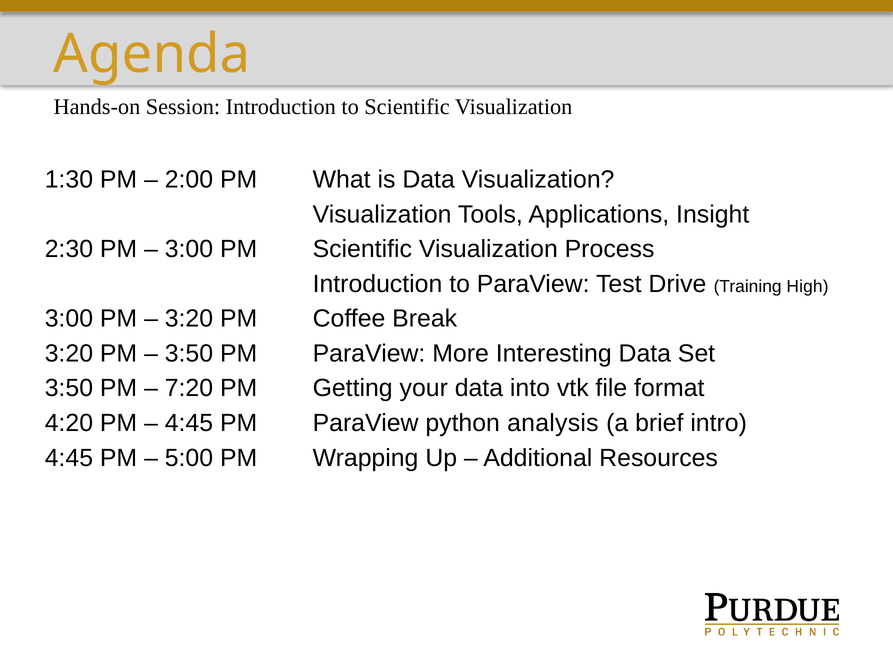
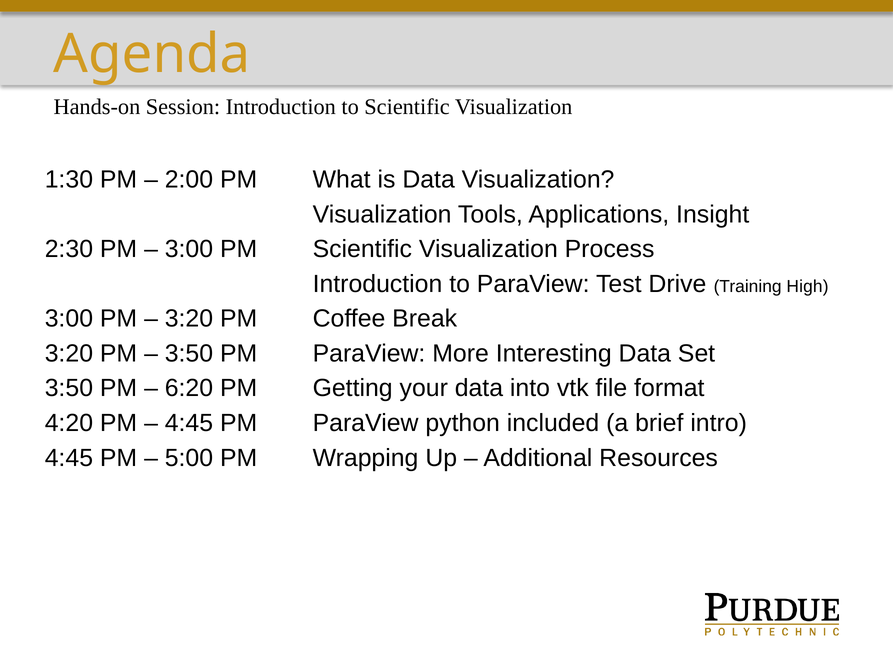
7:20: 7:20 -> 6:20 (189, 388)
analysis: analysis -> included (553, 423)
